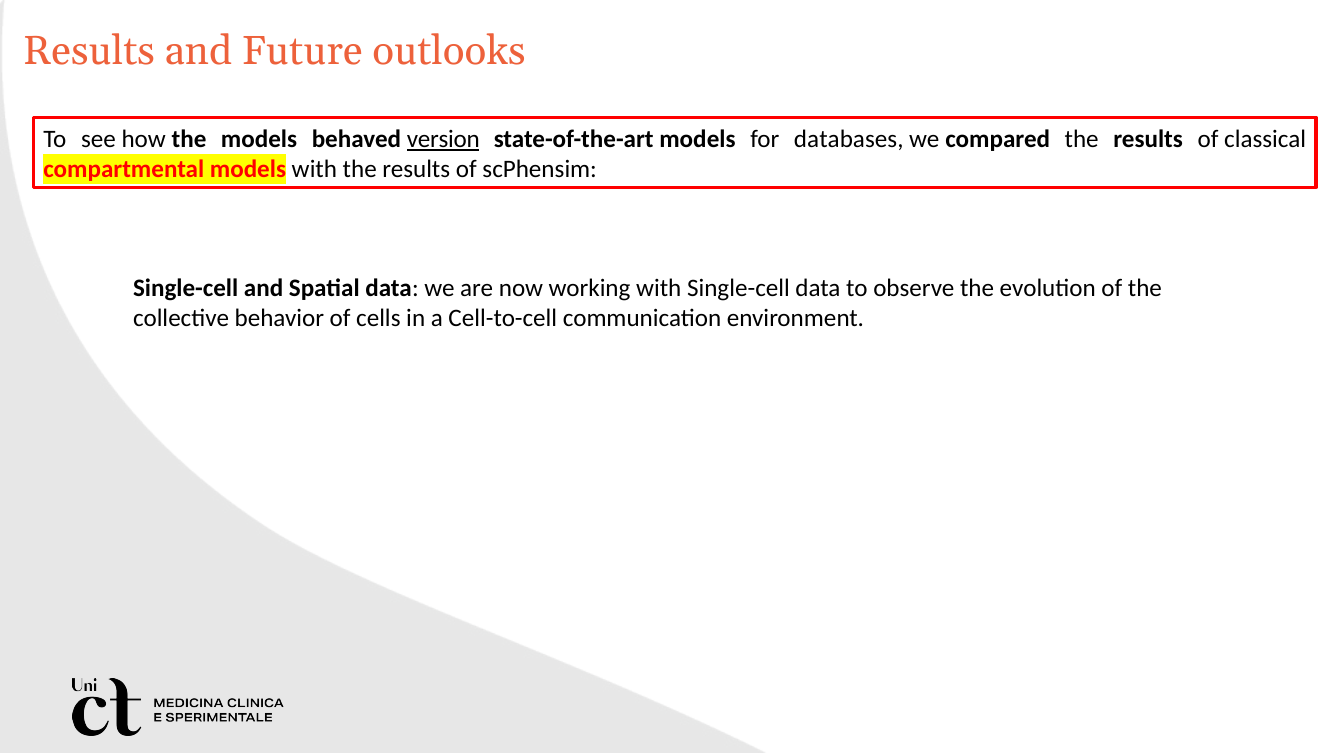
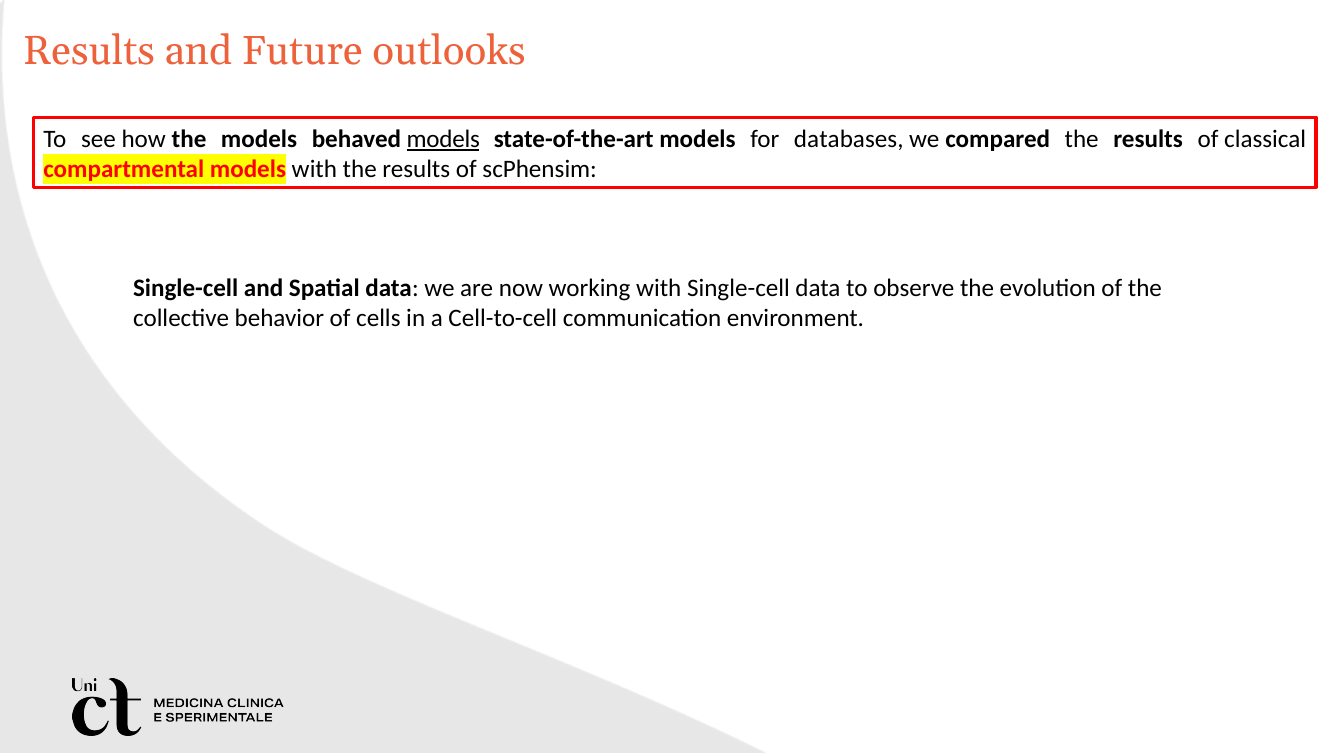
behaved version: version -> models (443, 139)
